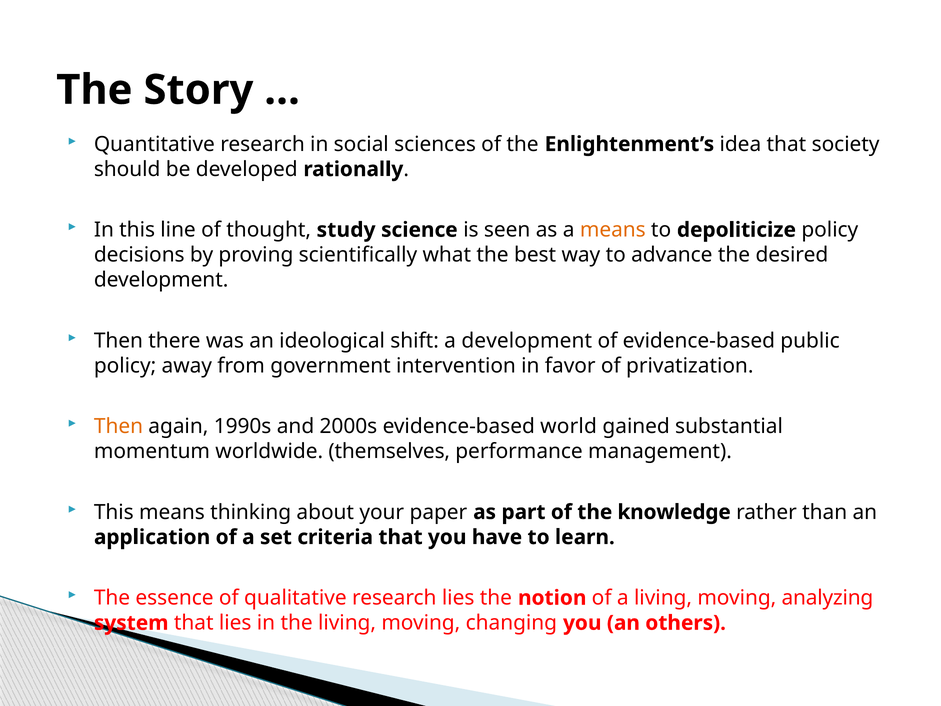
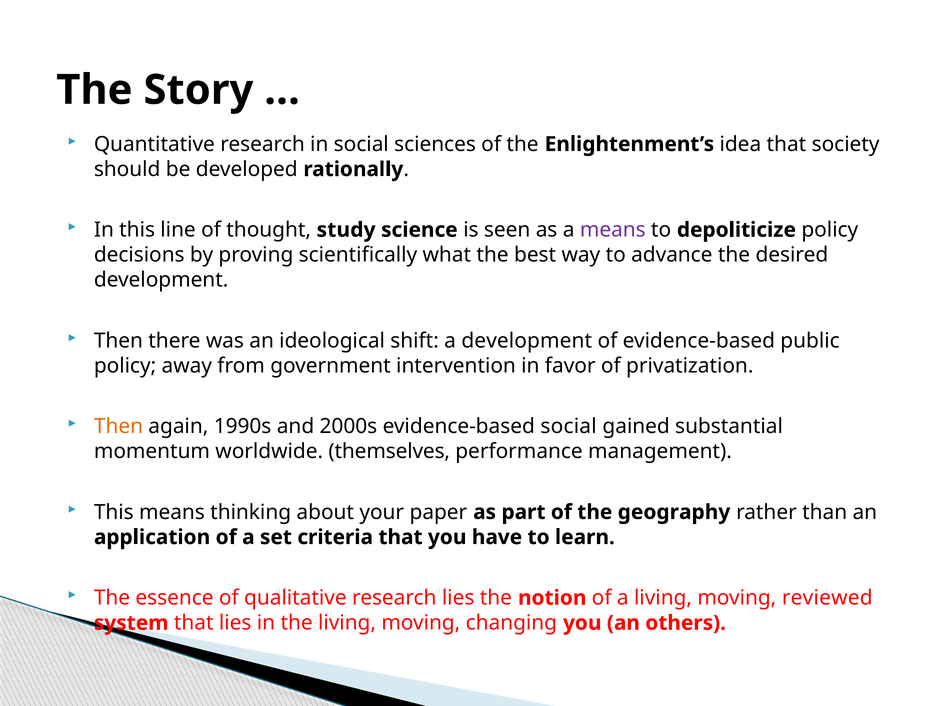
means colour: orange -> purple (613, 230)
evidence-based world: world -> social (569, 426)
knowledge: knowledge -> geography (674, 512)
analyzing: analyzing -> reviewed (827, 598)
